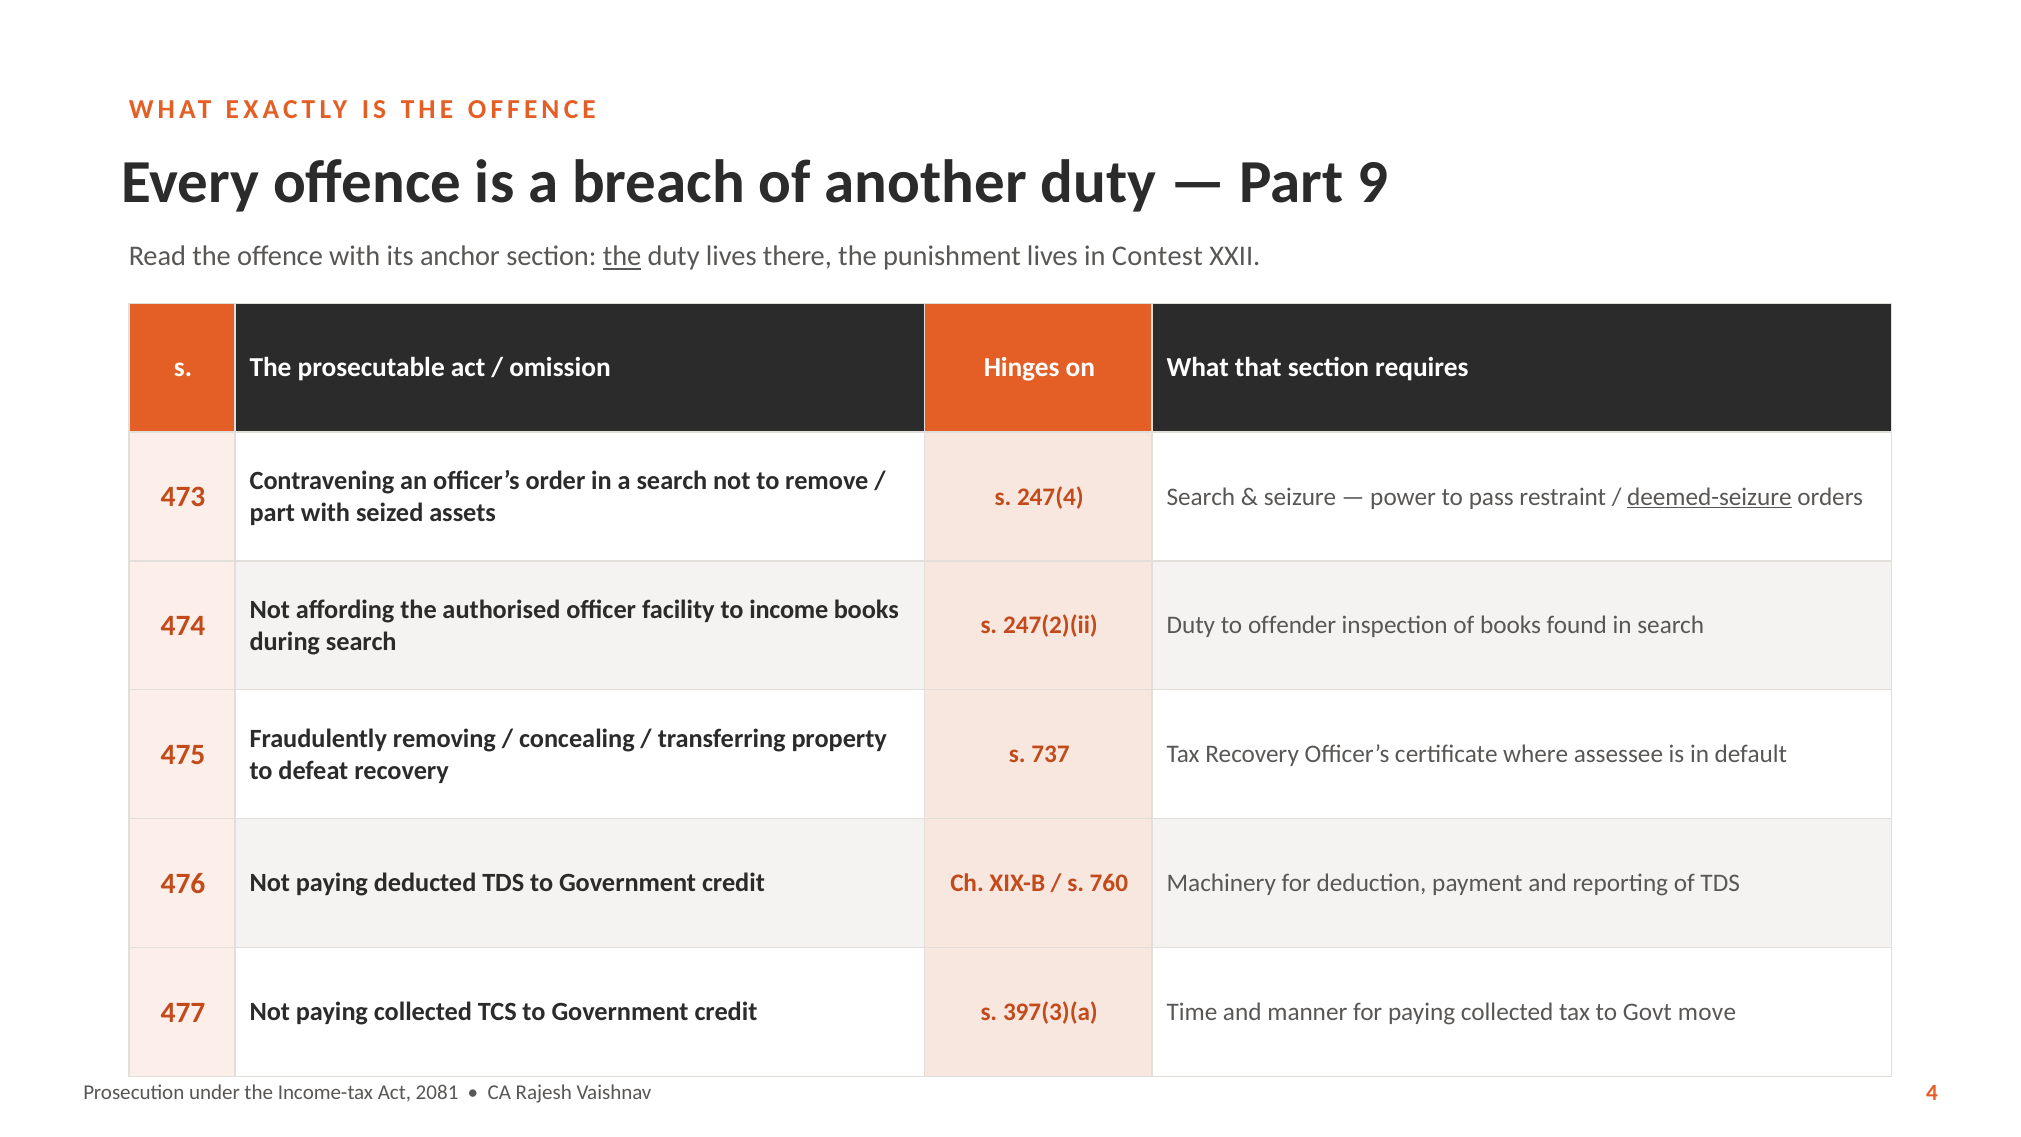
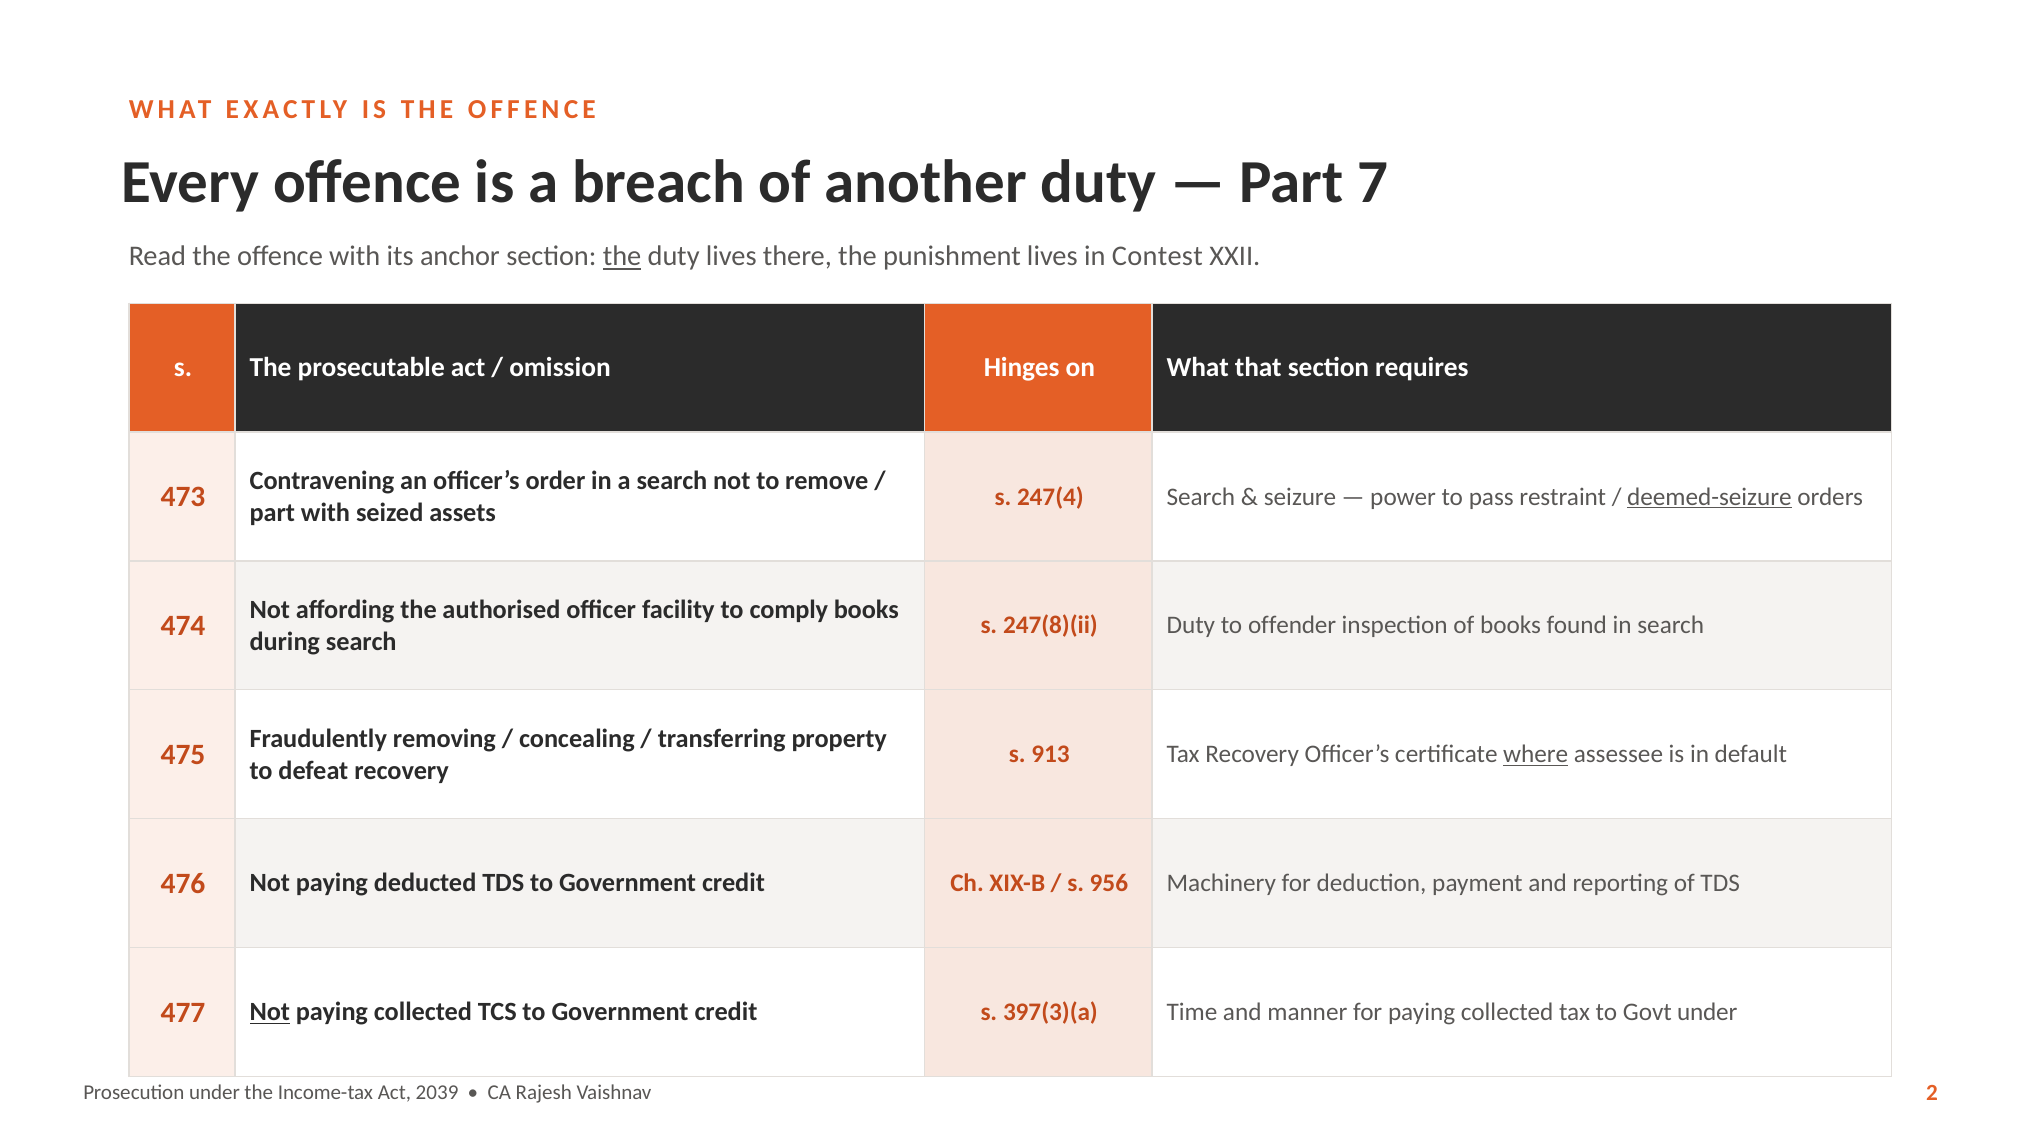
9: 9 -> 7 (1373, 182)
income: income -> comply (789, 609)
247(2)(ii: 247(2)(ii -> 247(8)(ii (1050, 626)
737: 737 -> 913 (1051, 754)
where underline: none -> present (1536, 754)
760: 760 -> 956 (1109, 883)
Not underline: none -> present (270, 1012)
Govt move: move -> under (1707, 1012)
2081: 2081 -> 2039 (437, 1093)
4: 4 -> 2 (1932, 1093)
